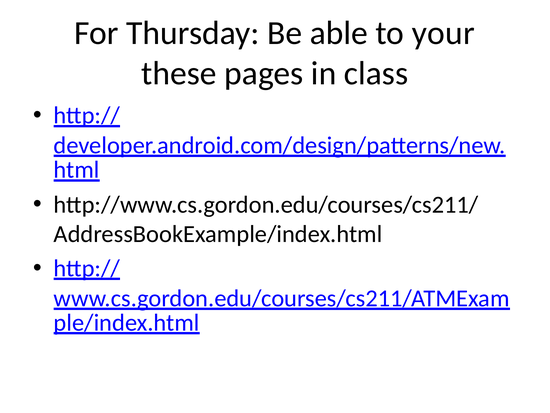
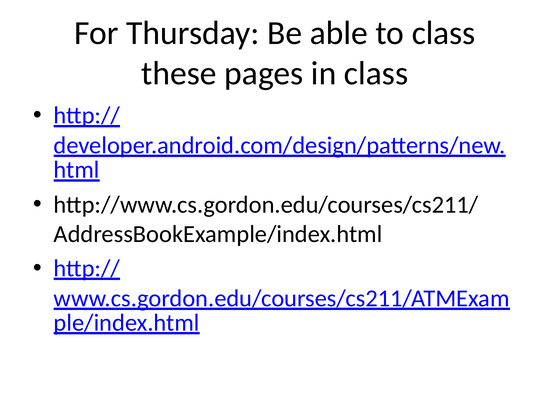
to your: your -> class (443, 33)
